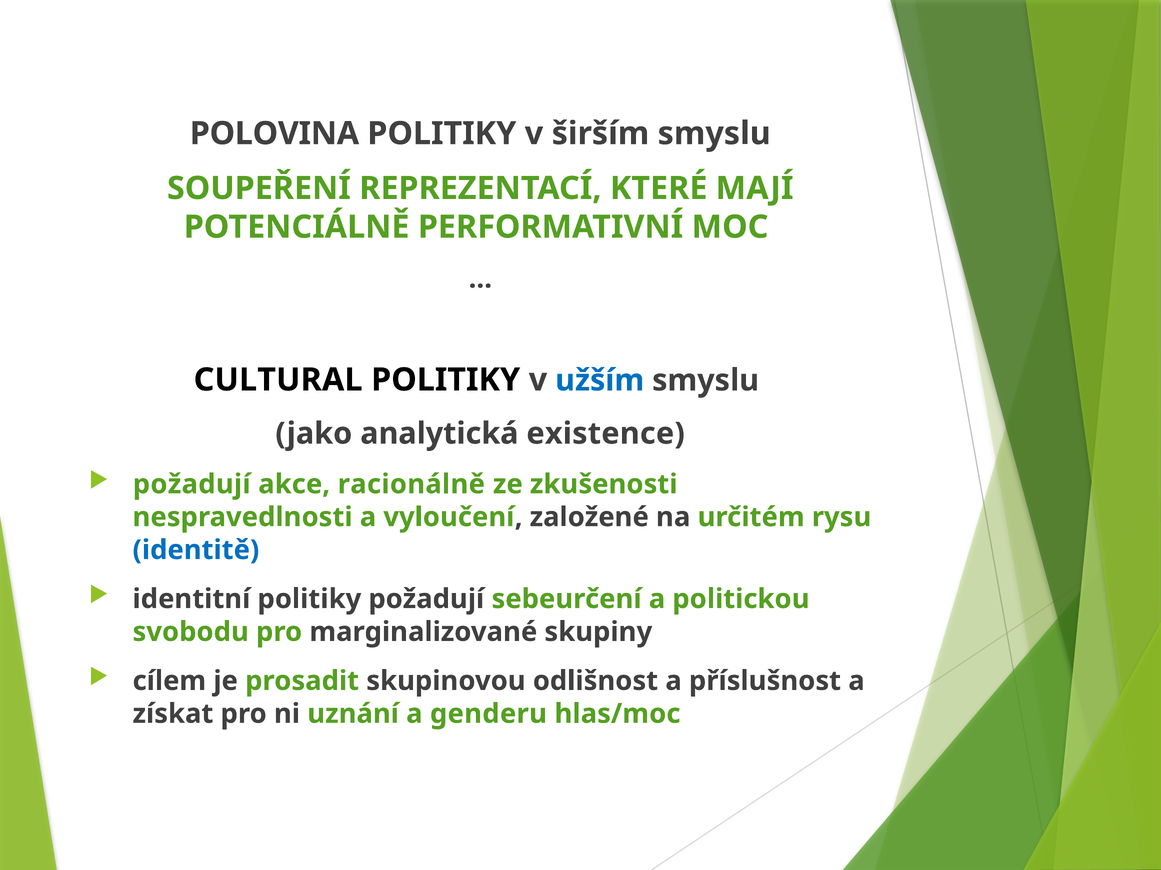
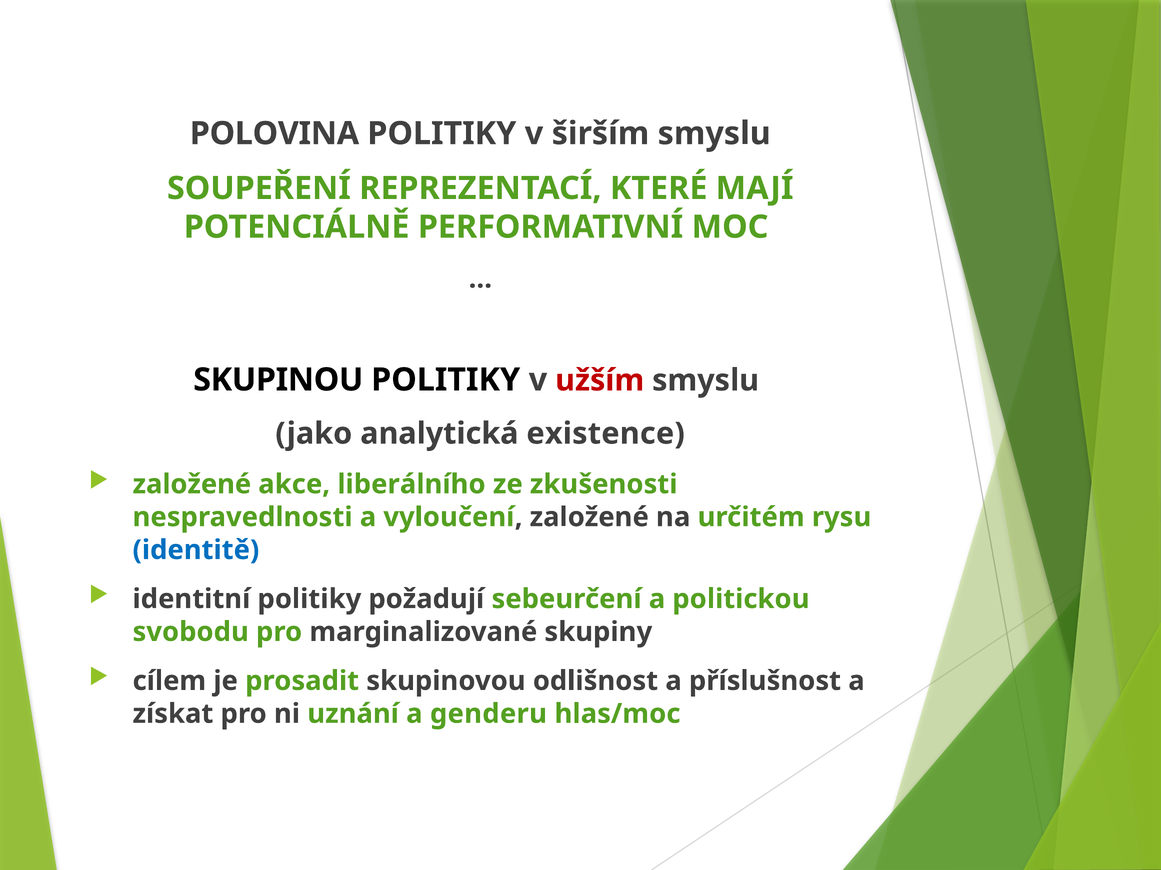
CULTURAL: CULTURAL -> SKUPINOU (278, 380)
užším colour: blue -> red (600, 381)
požadují: požadují -> založené (192, 485)
racionálně: racionálně -> liberálního (411, 485)
